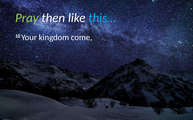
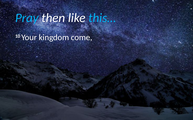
Pray colour: light green -> light blue (27, 18)
